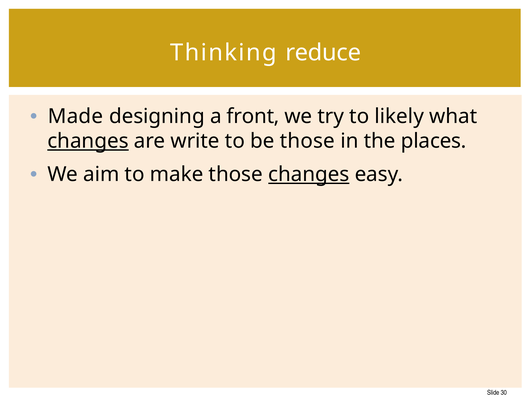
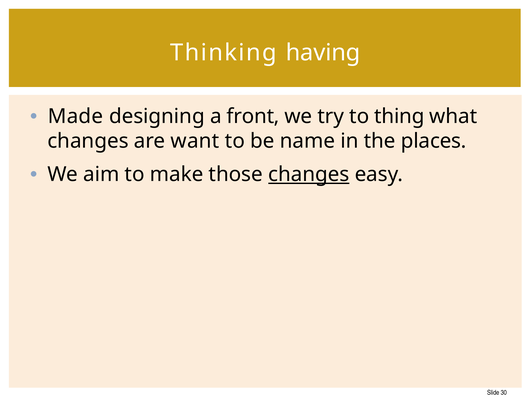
reduce: reduce -> having (323, 53)
likely: likely -> thing (399, 116)
changes underline: present -> none (88, 141)
write: write -> want (195, 141)
be those: those -> name (308, 141)
